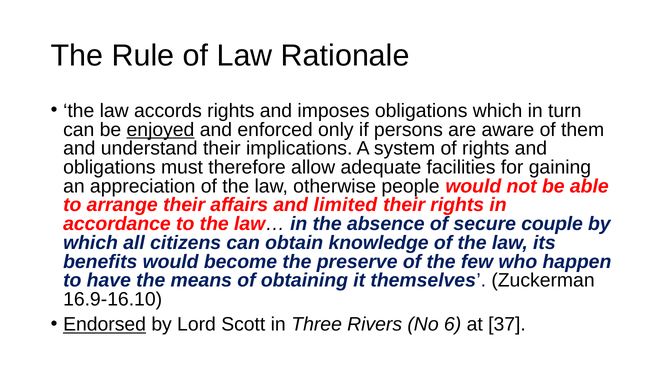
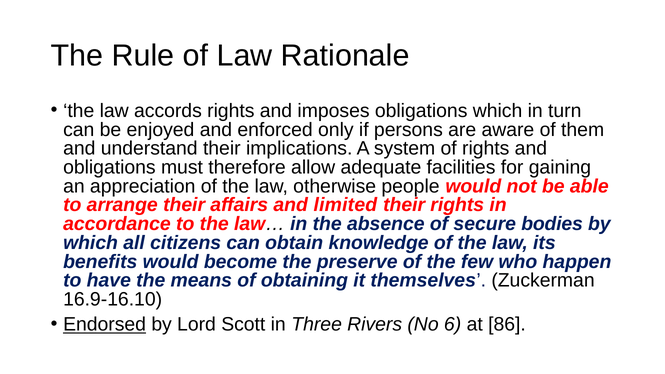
enjoyed underline: present -> none (161, 130)
couple: couple -> bodies (552, 224)
37: 37 -> 86 (507, 325)
